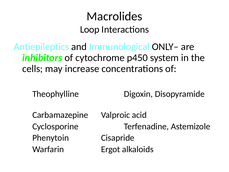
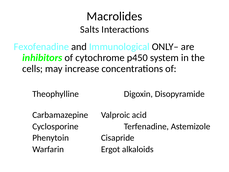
Loop: Loop -> Salts (90, 30)
Antiepileptics: Antiepileptics -> Fexofenadine (41, 47)
